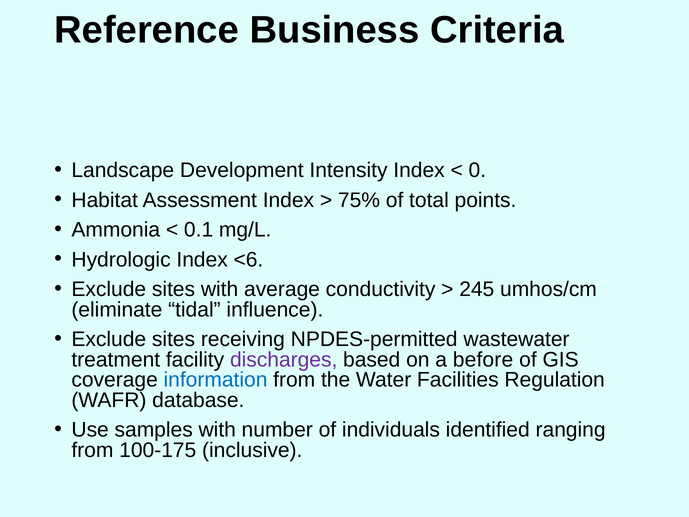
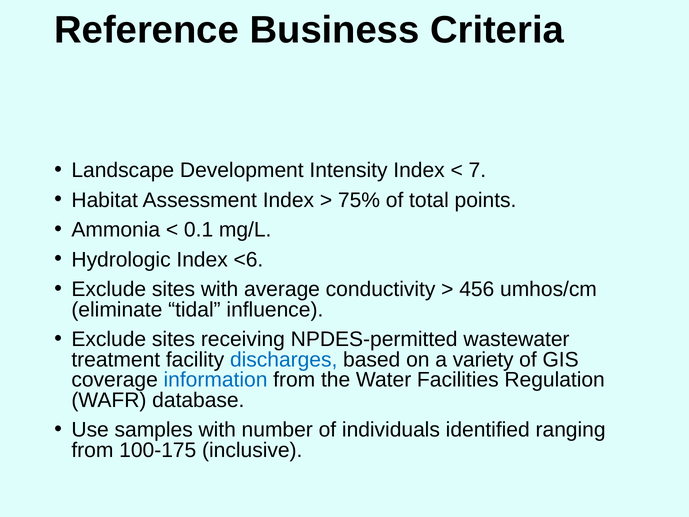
0: 0 -> 7 (477, 170)
245: 245 -> 456 (477, 289)
discharges colour: purple -> blue (284, 360)
before: before -> variety (483, 360)
